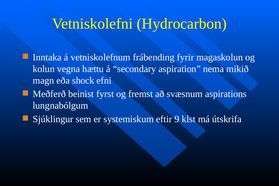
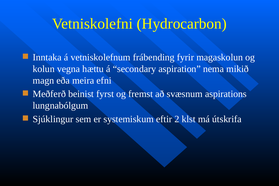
shock: shock -> meira (83, 80)
9: 9 -> 2 (177, 119)
